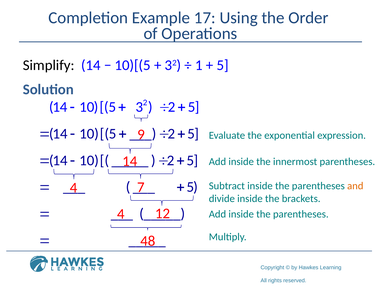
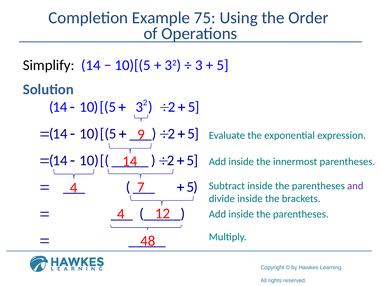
17: 17 -> 75 (205, 18)
1: 1 -> 3 (199, 65)
and colour: orange -> purple (355, 186)
